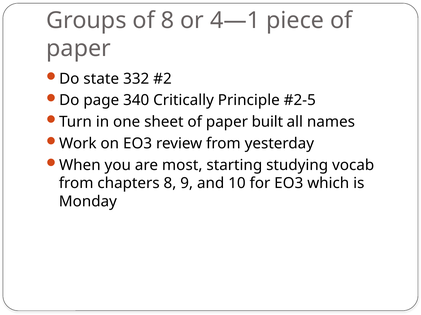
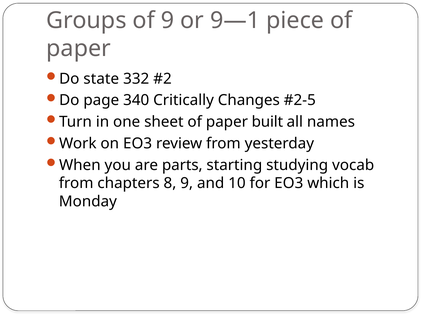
of 8: 8 -> 9 (168, 21)
4—1: 4—1 -> 9—1 (235, 21)
Principle: Principle -> Changes (249, 101)
most: most -> parts (182, 165)
